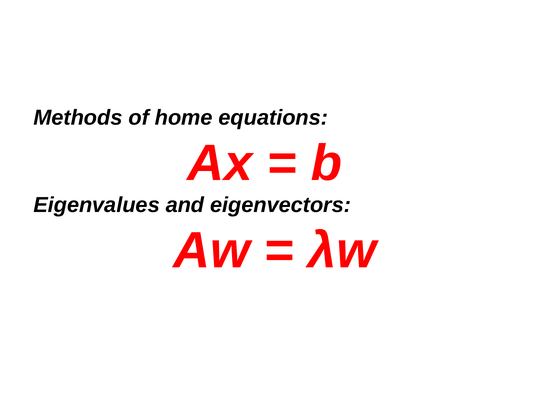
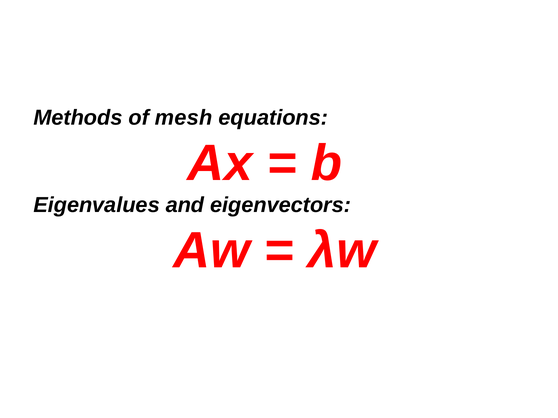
home: home -> mesh (184, 118)
